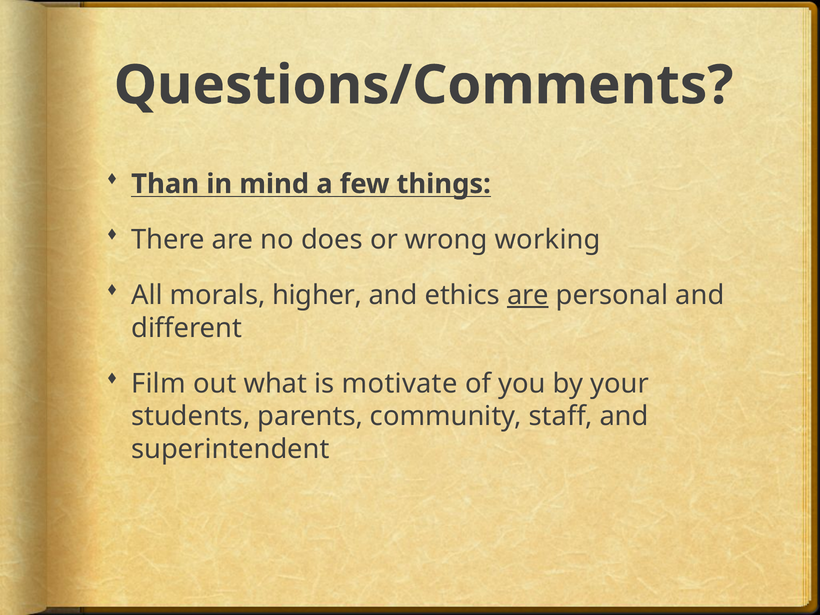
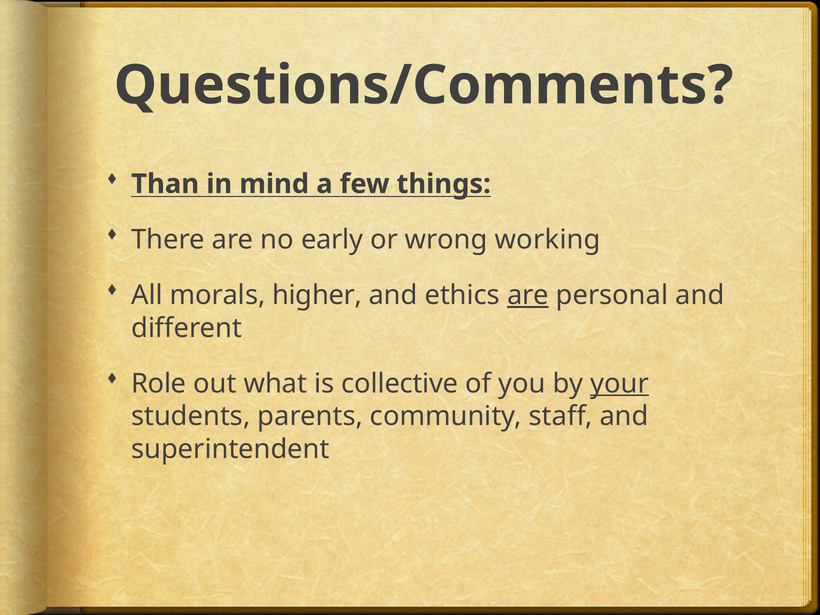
does: does -> early (332, 240)
Film: Film -> Role (159, 384)
motivate: motivate -> collective (400, 384)
your underline: none -> present (619, 384)
